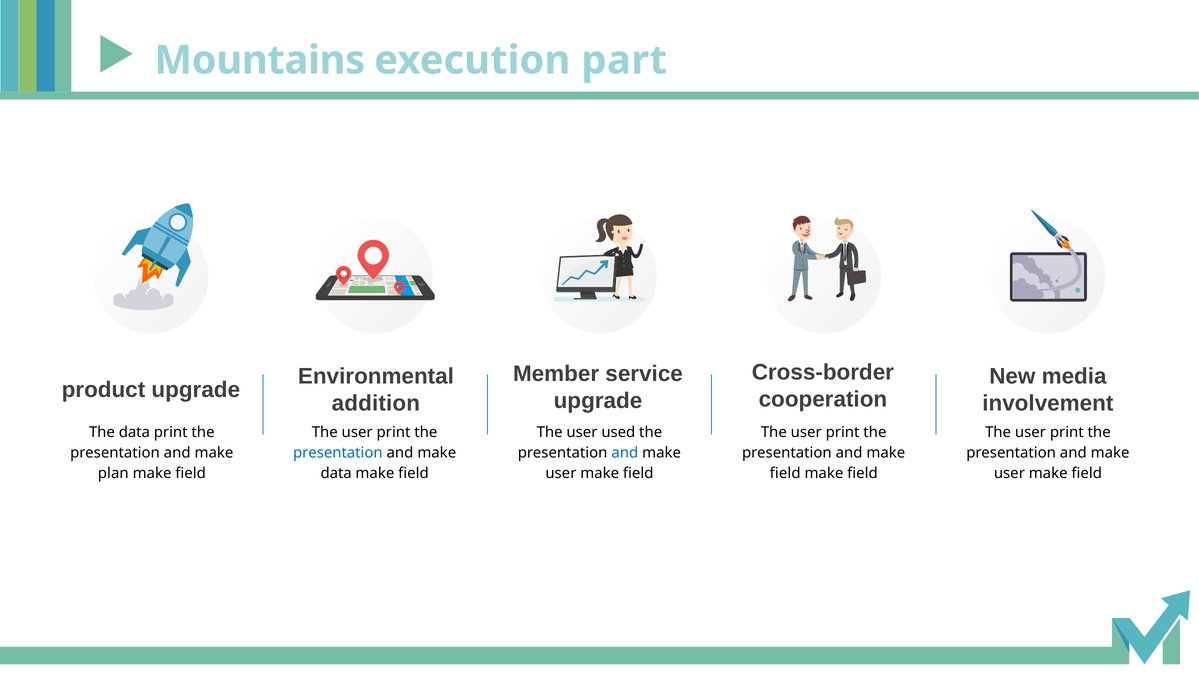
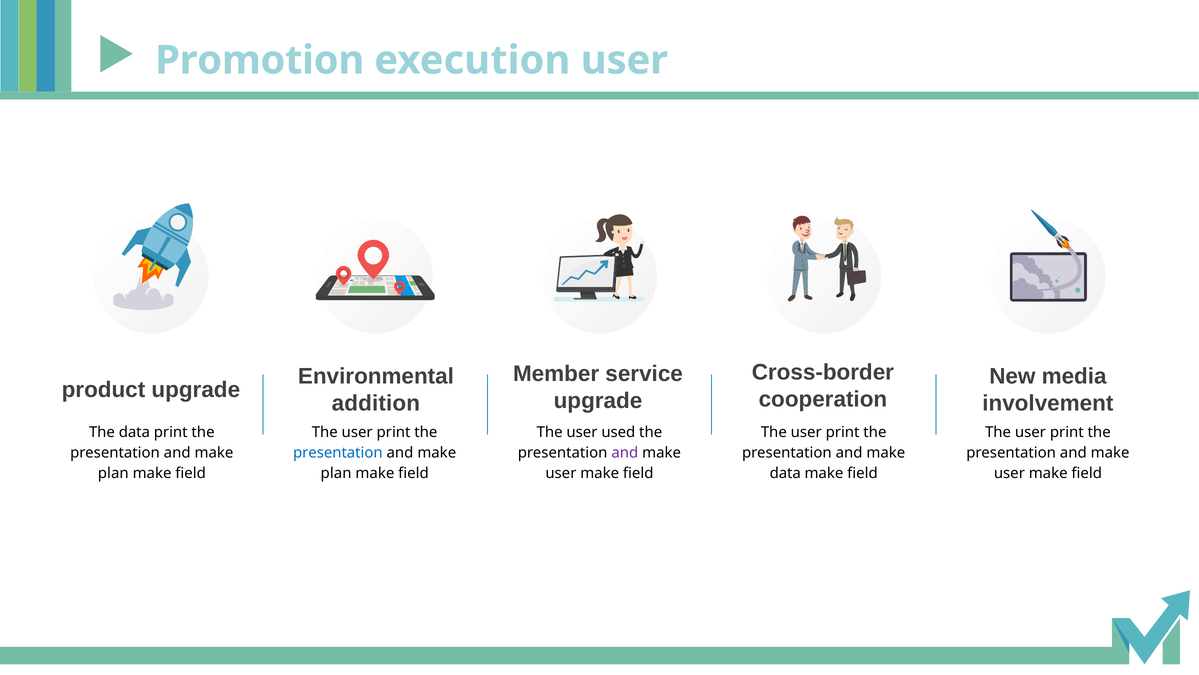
Mountains: Mountains -> Promotion (260, 60)
execution part: part -> user (624, 60)
and colour: blue -> purple (625, 452)
data: data -> plan (336, 473)
field: field -> data (785, 473)
